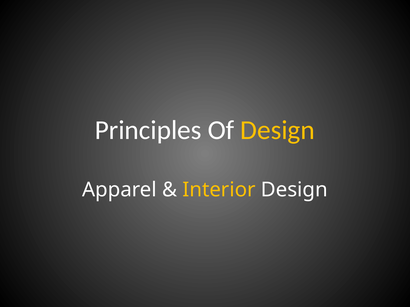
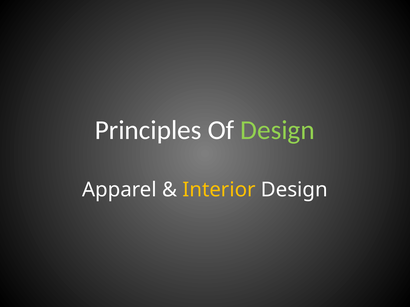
Design colour: yellow -> light green (278, 130)
